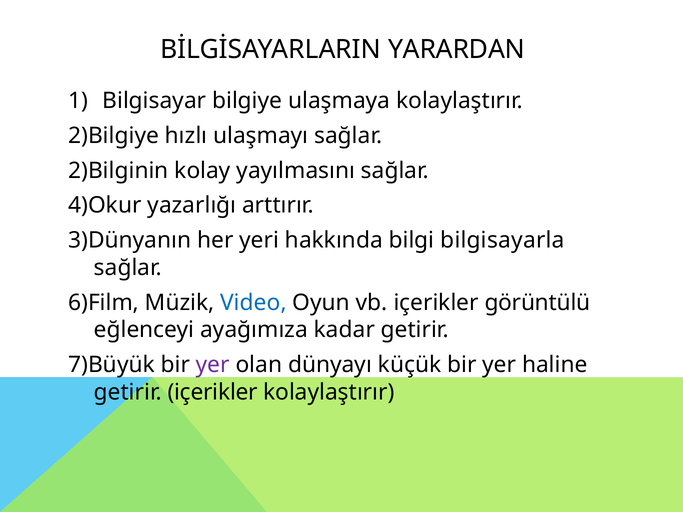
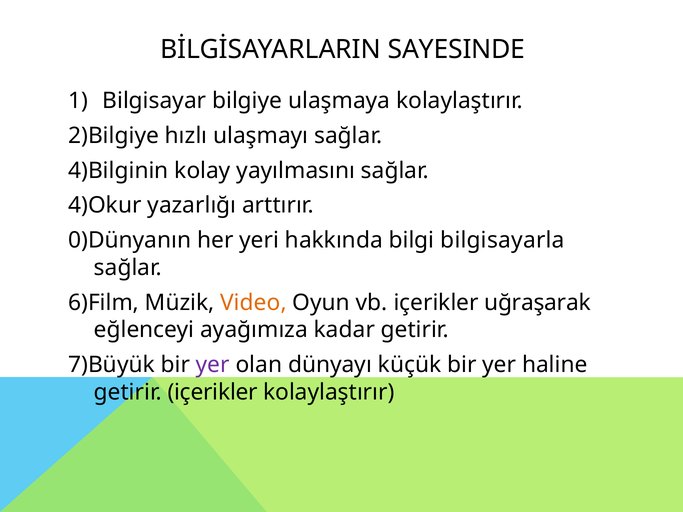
YARARDAN: YARARDAN -> SAYESINDE (457, 50)
2)Bilginin: 2)Bilginin -> 4)Bilginin (118, 171)
3)Dünyanın: 3)Dünyanın -> 0)Dünyanın (130, 240)
Video colour: blue -> orange (253, 303)
görüntülü: görüntülü -> uğraşarak (538, 303)
